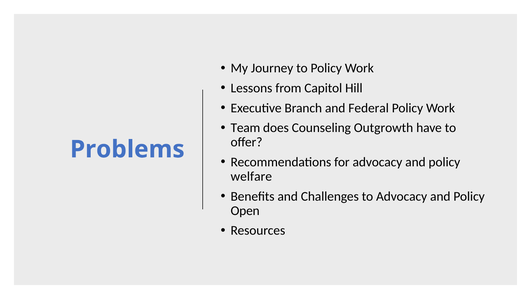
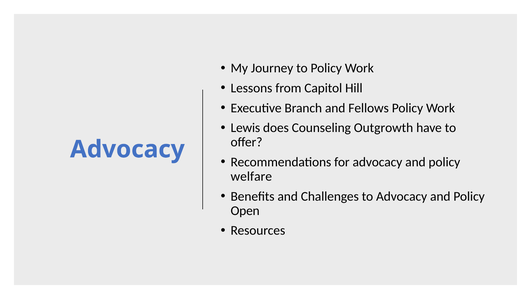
Federal: Federal -> Fellows (369, 108)
Team: Team -> Lewis (245, 128)
Problems: Problems -> Advocacy (127, 149)
